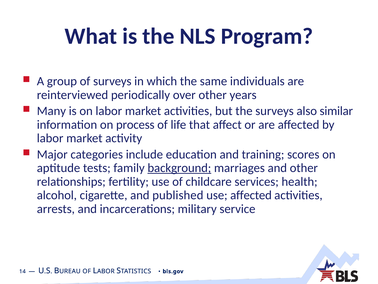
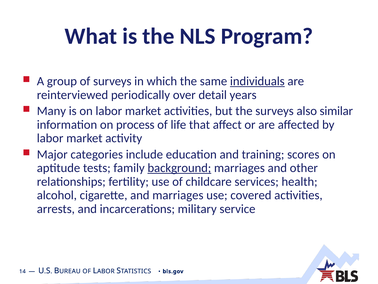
individuals underline: none -> present (257, 81)
over other: other -> detail (213, 95)
and published: published -> marriages (178, 195)
use affected: affected -> covered (251, 195)
